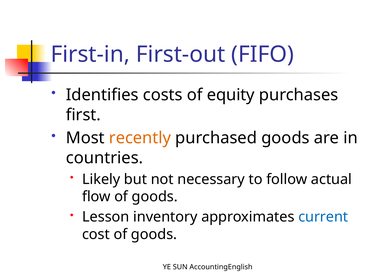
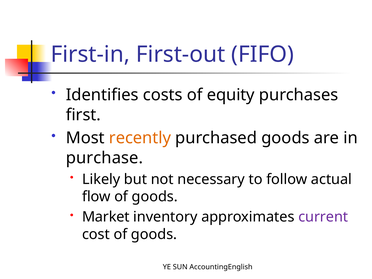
countries: countries -> purchase (104, 158)
Lesson: Lesson -> Market (106, 217)
current colour: blue -> purple (323, 217)
